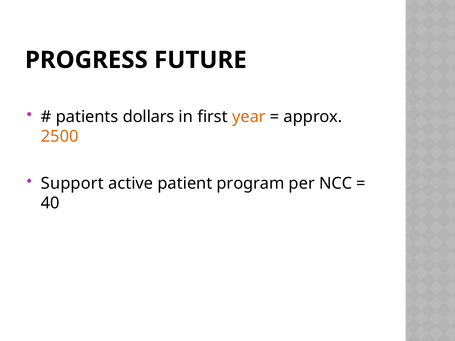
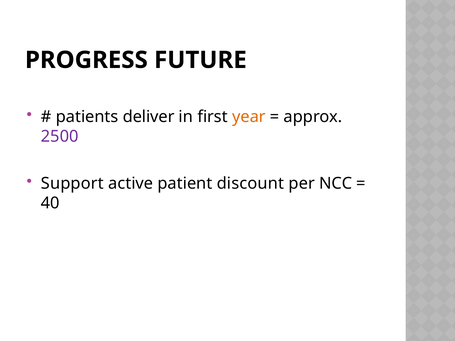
dollars: dollars -> deliver (149, 117)
2500 colour: orange -> purple (60, 137)
program: program -> discount (250, 184)
